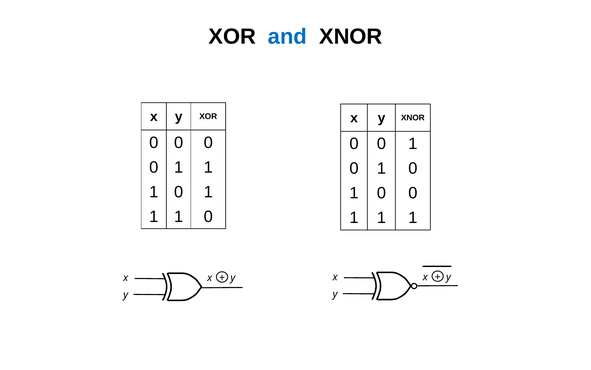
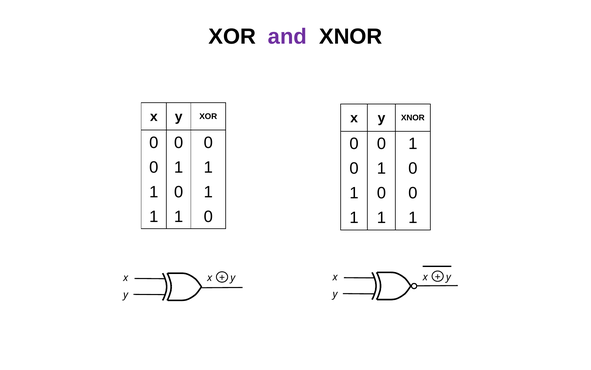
and colour: blue -> purple (287, 36)
